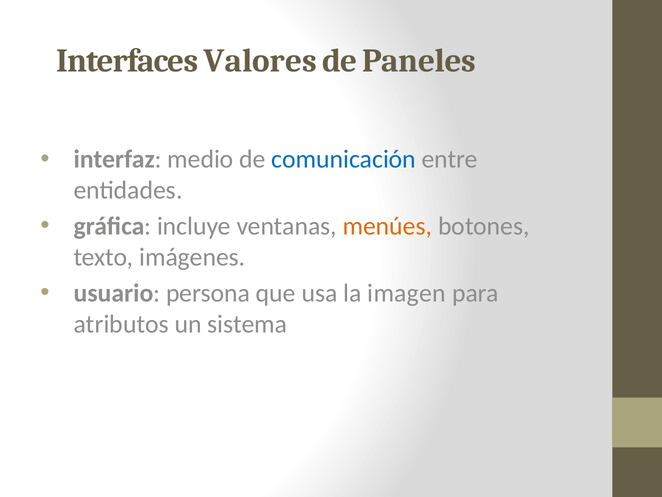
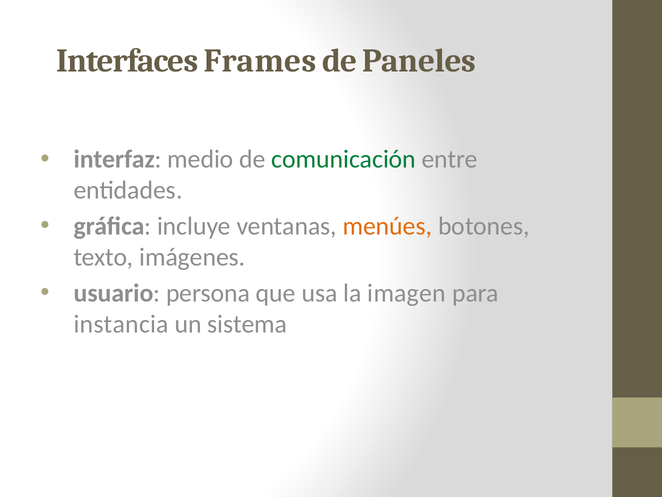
Valores: Valores -> Frames (260, 61)
comunicación colour: blue -> green (344, 159)
atributos: atributos -> instancia (121, 324)
